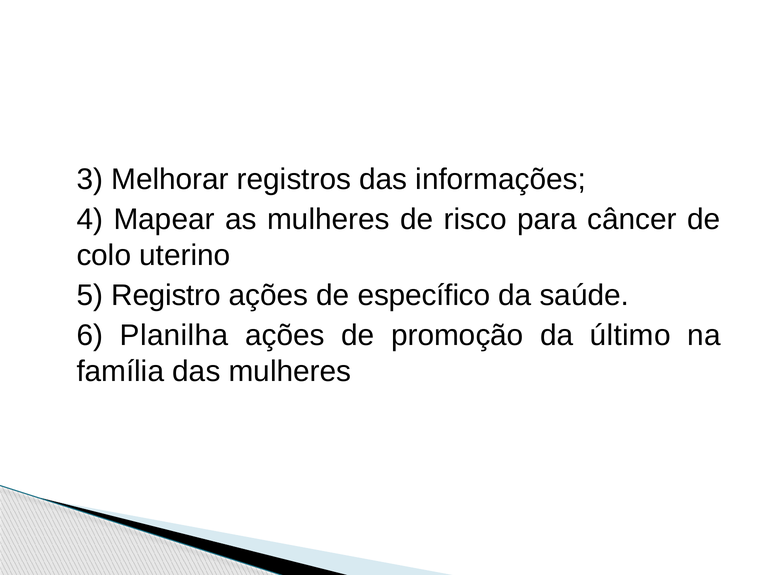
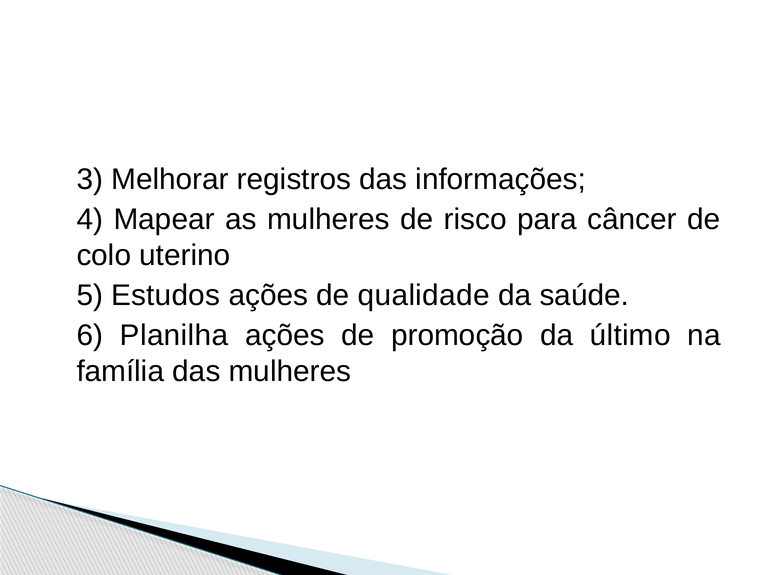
Registro: Registro -> Estudos (166, 296)
específico: específico -> qualidade (424, 296)
